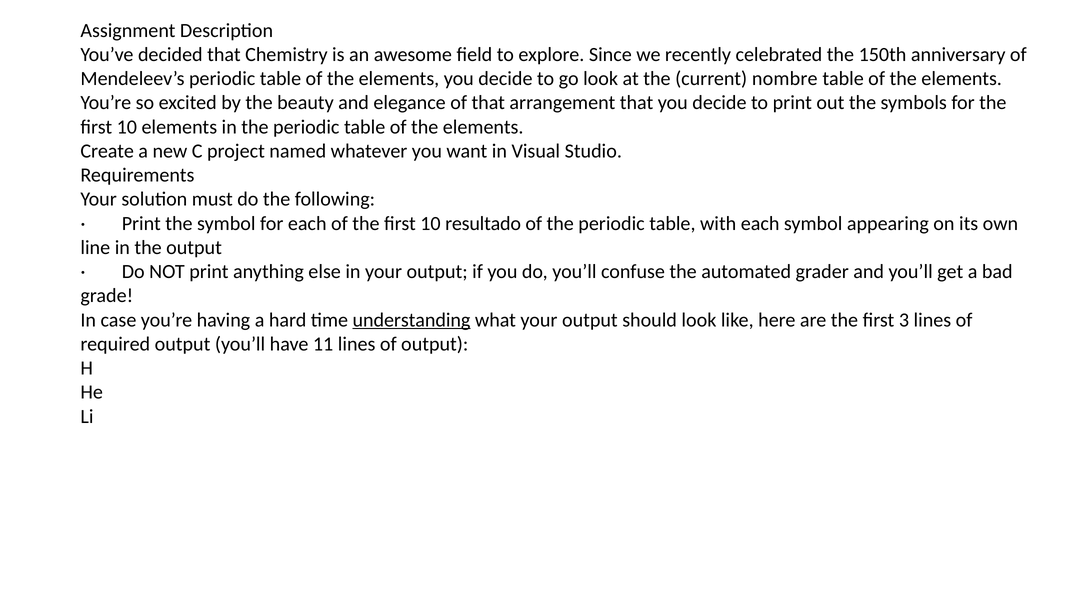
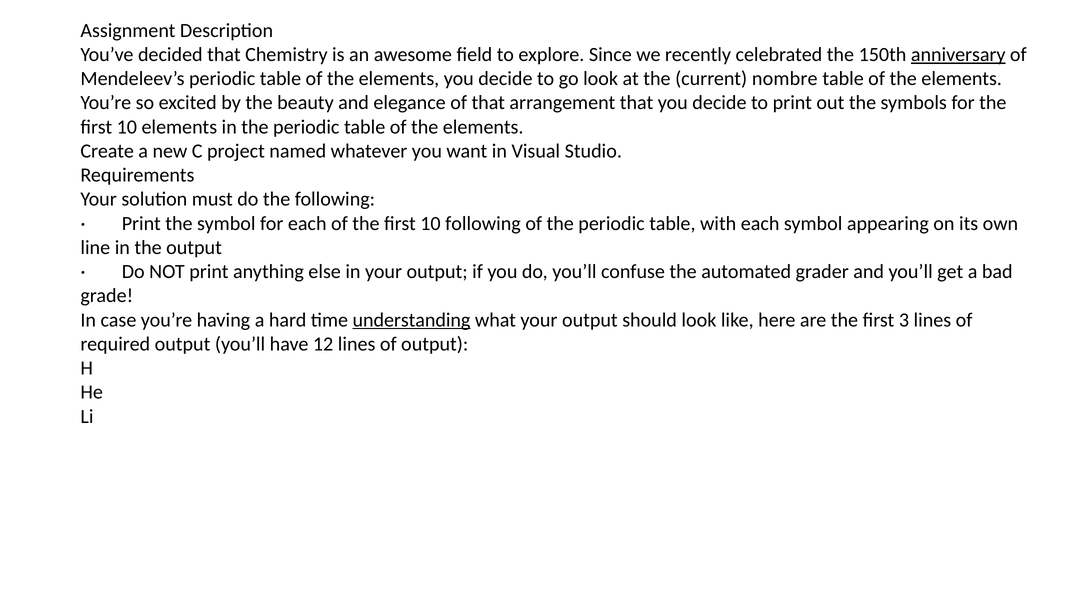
anniversary underline: none -> present (958, 55)
10 resultado: resultado -> following (483, 223)
11: 11 -> 12 (323, 344)
